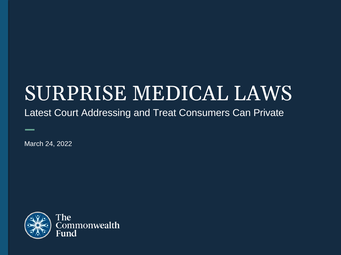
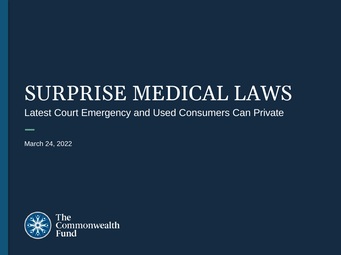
Addressing: Addressing -> Emergency (106, 113)
Treat: Treat -> Used (165, 113)
